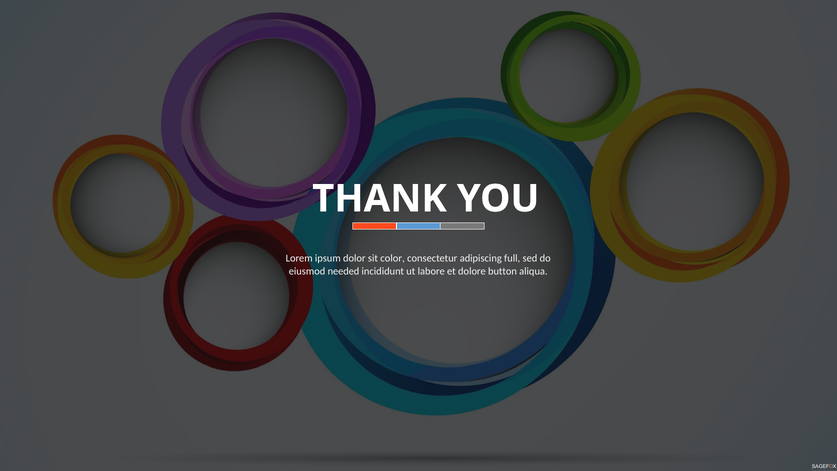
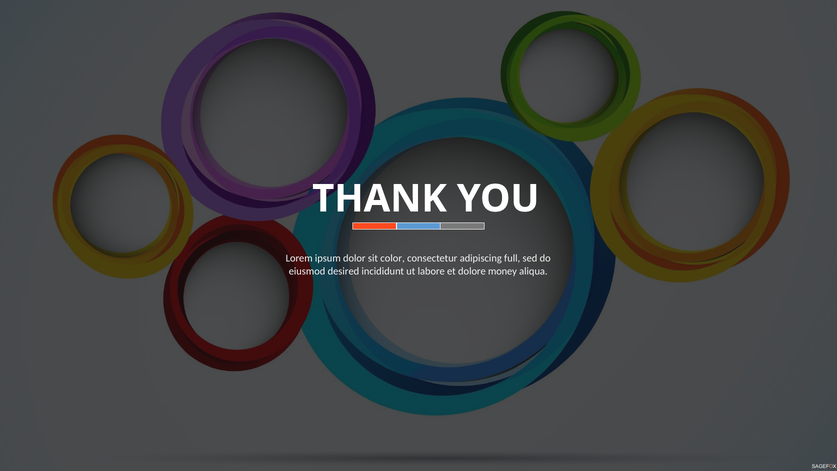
needed: needed -> desired (343, 271)
button: button -> money (502, 271)
